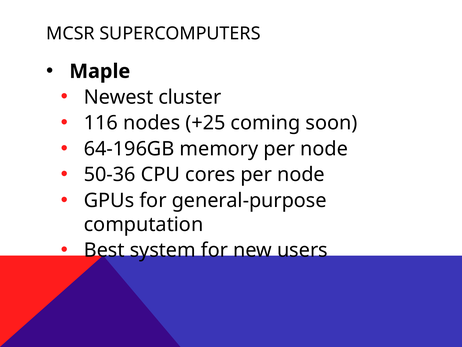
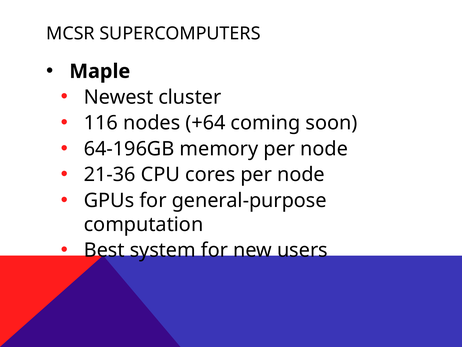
+25: +25 -> +64 (205, 123)
50-36: 50-36 -> 21-36 (110, 174)
